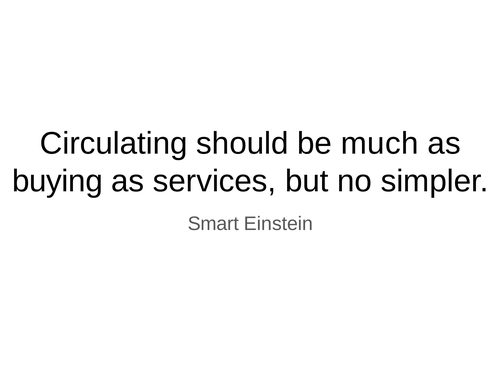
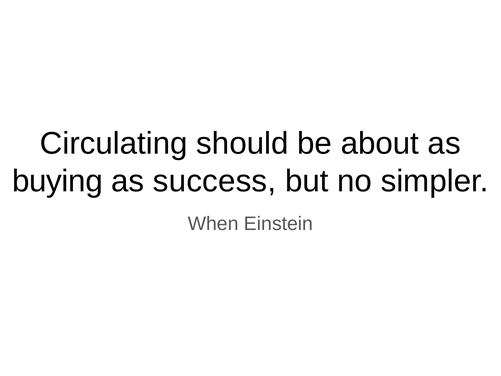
much: much -> about (380, 143)
services: services -> success (214, 181)
Smart: Smart -> When (213, 223)
